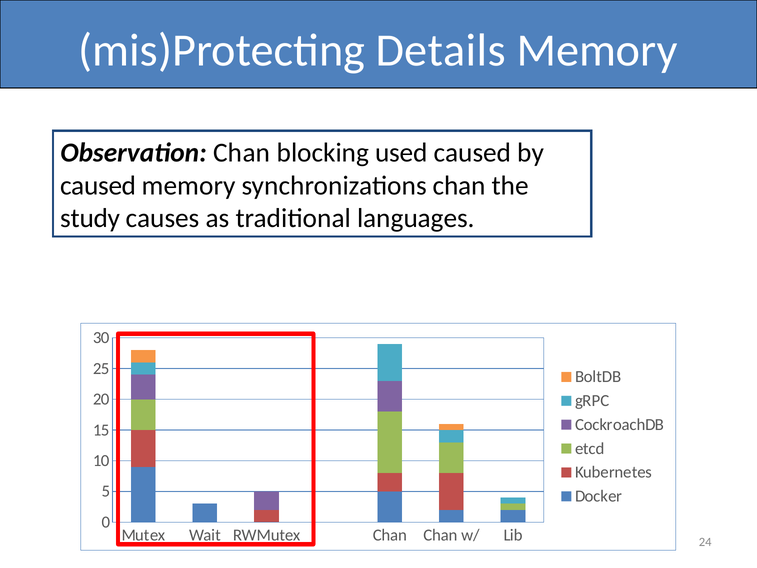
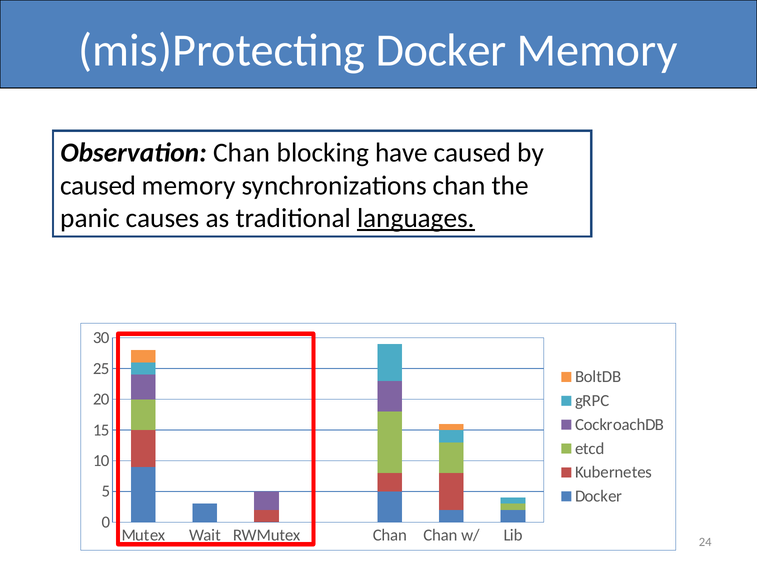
mis)Protecting Details: Details -> Docker (441, 51)
used: used -> have (402, 153)
study: study -> panic (90, 218)
languages underline: none -> present (416, 218)
